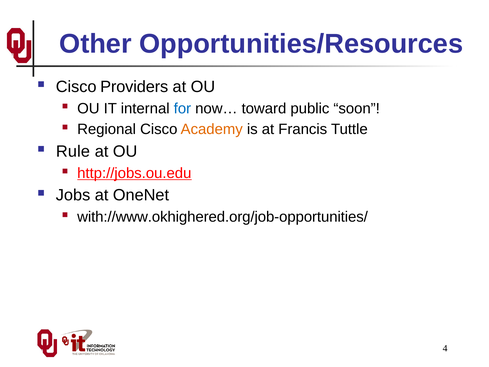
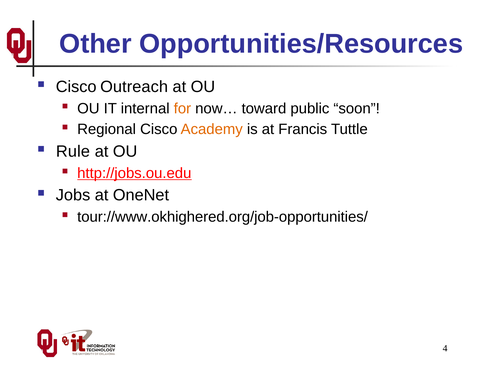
Providers: Providers -> Outreach (134, 87)
for colour: blue -> orange (182, 108)
with://www.okhighered.org/job-opportunities/: with://www.okhighered.org/job-opportunities/ -> tour://www.okhighered.org/job-opportunities/ (223, 217)
